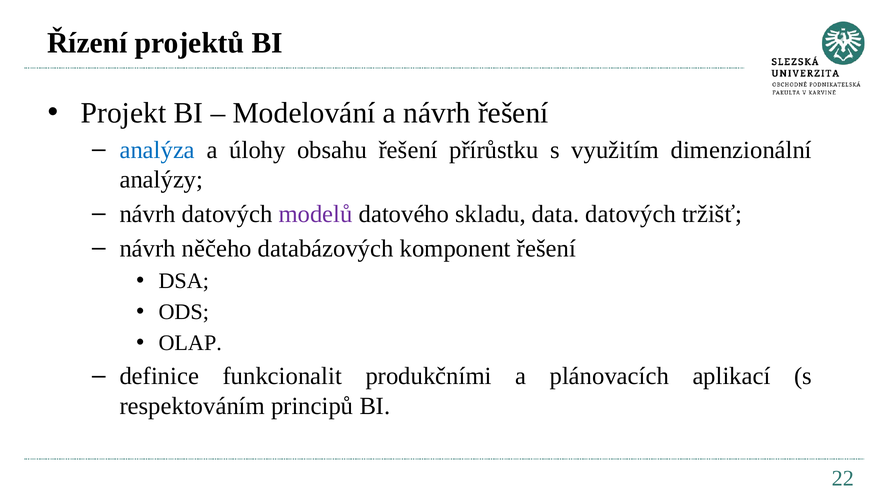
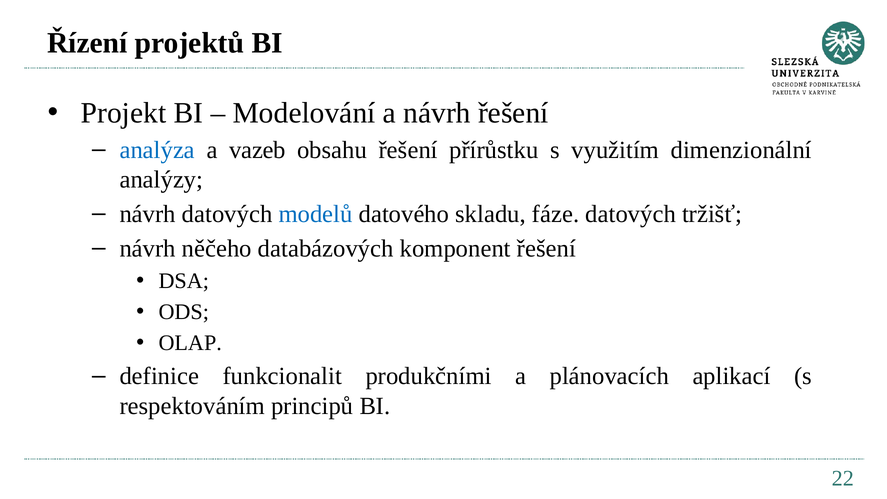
úlohy: úlohy -> vazeb (258, 150)
modelů colour: purple -> blue (316, 214)
data: data -> fáze (556, 214)
